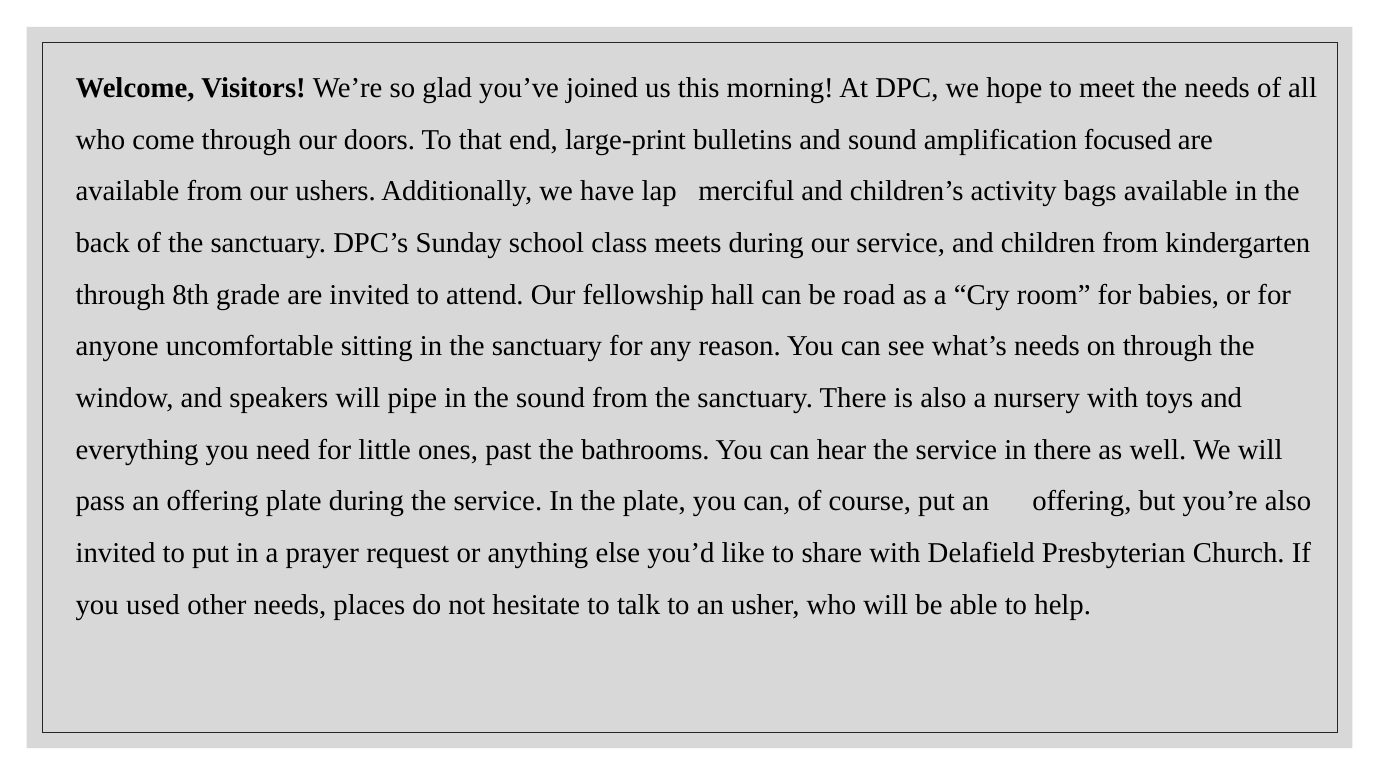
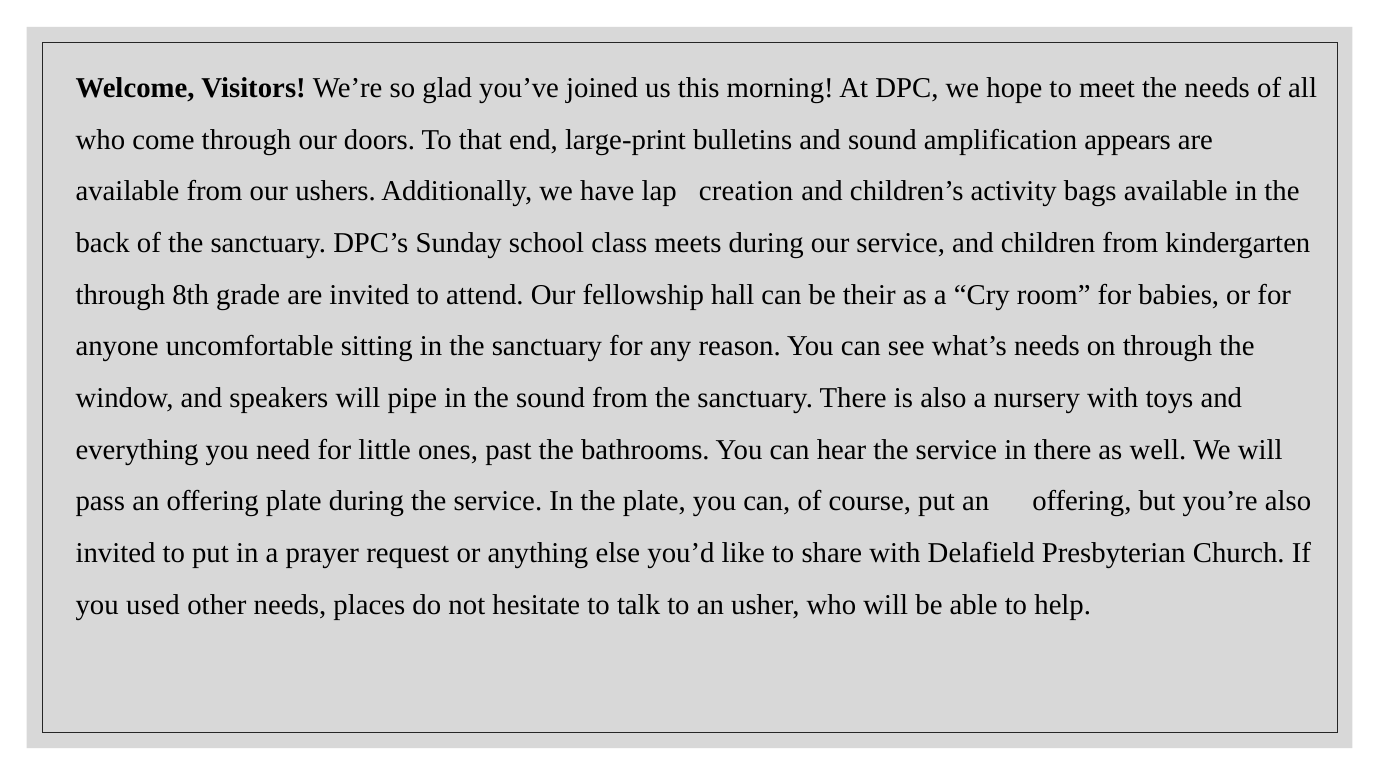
focused: focused -> appears (1128, 140)
merciful: merciful -> creation (746, 192)
road: road -> their (869, 295)
